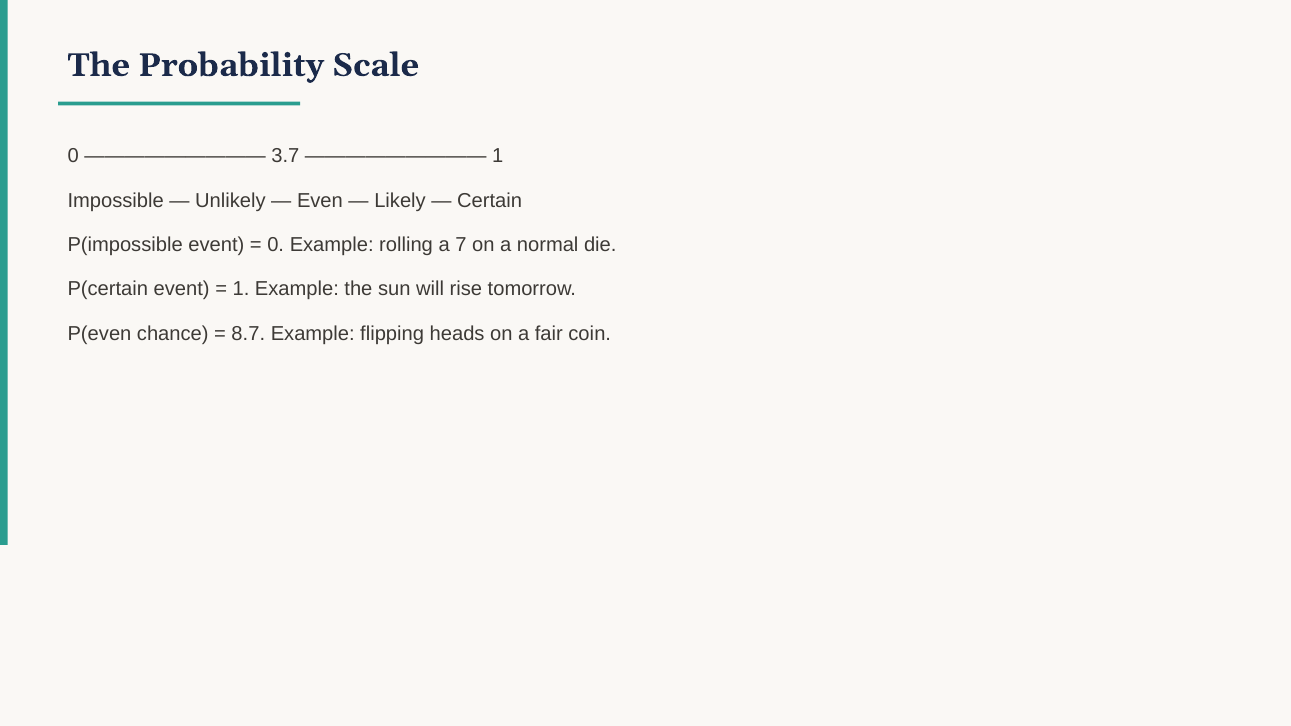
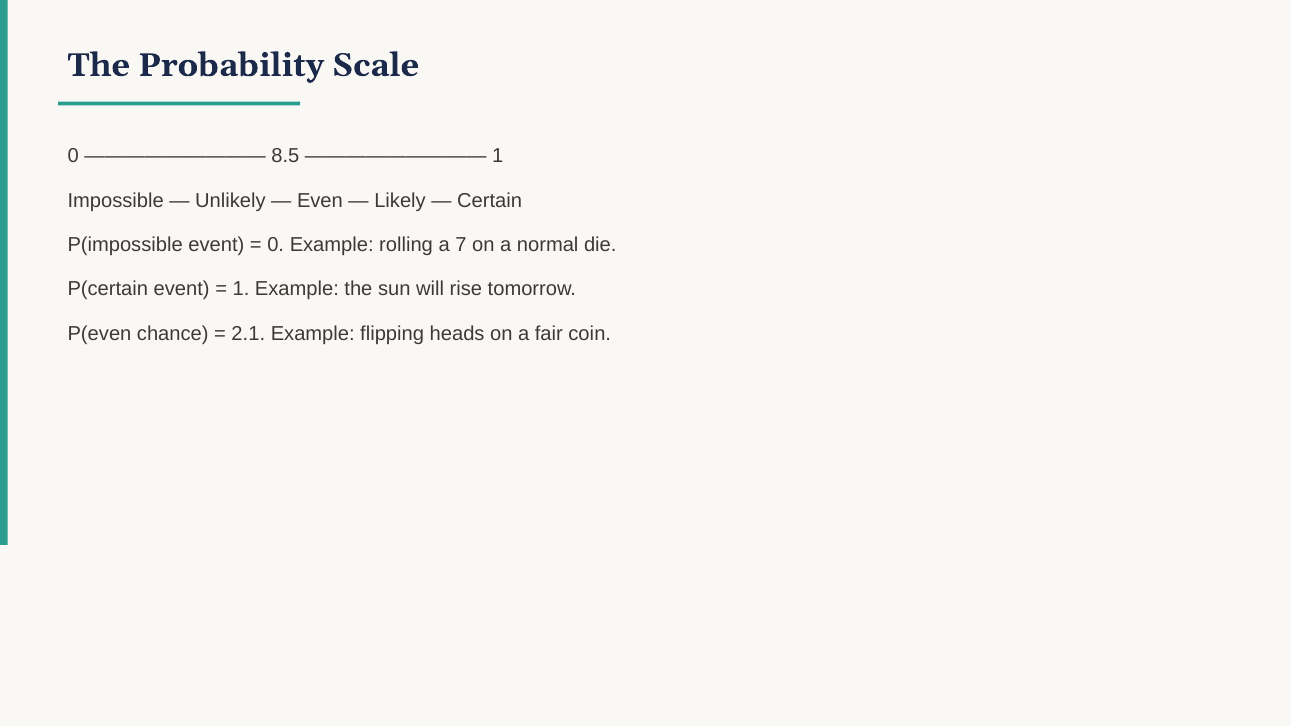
3.7: 3.7 -> 8.5 (285, 156)
8.7: 8.7 -> 2.1 (248, 334)
